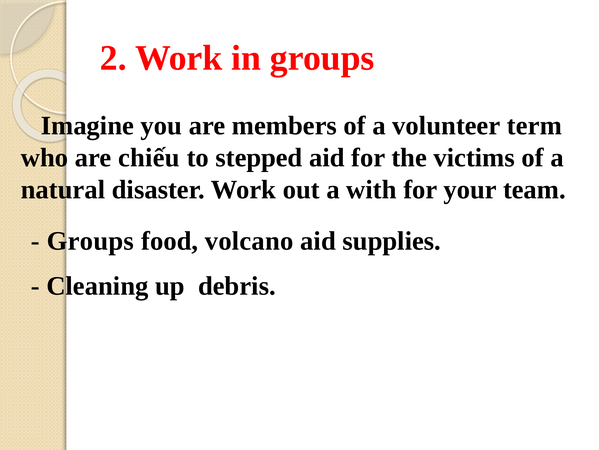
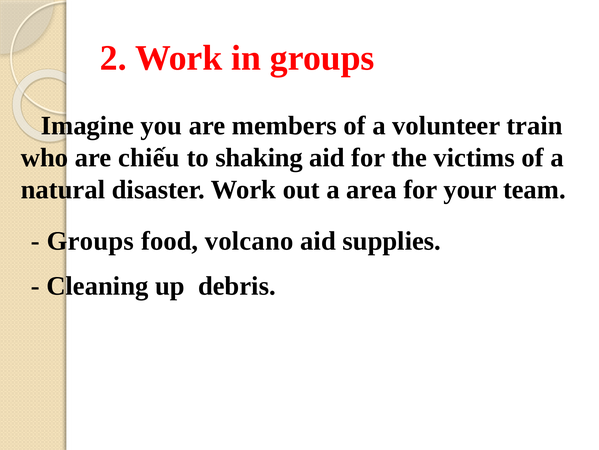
term: term -> train (535, 126)
stepped: stepped -> shaking (259, 158)
with: with -> area (371, 190)
